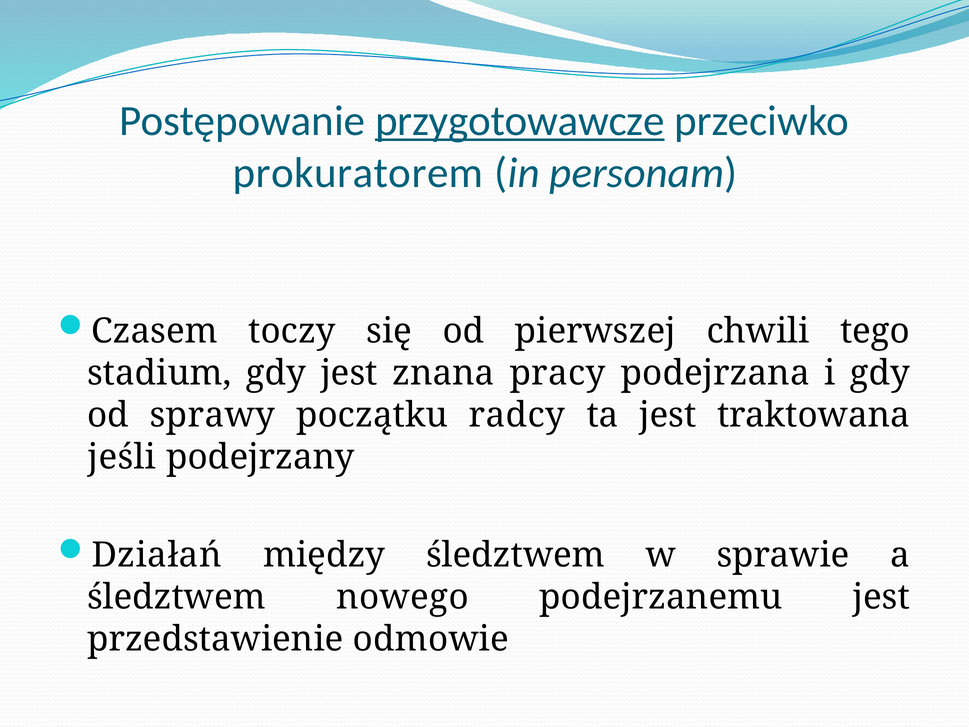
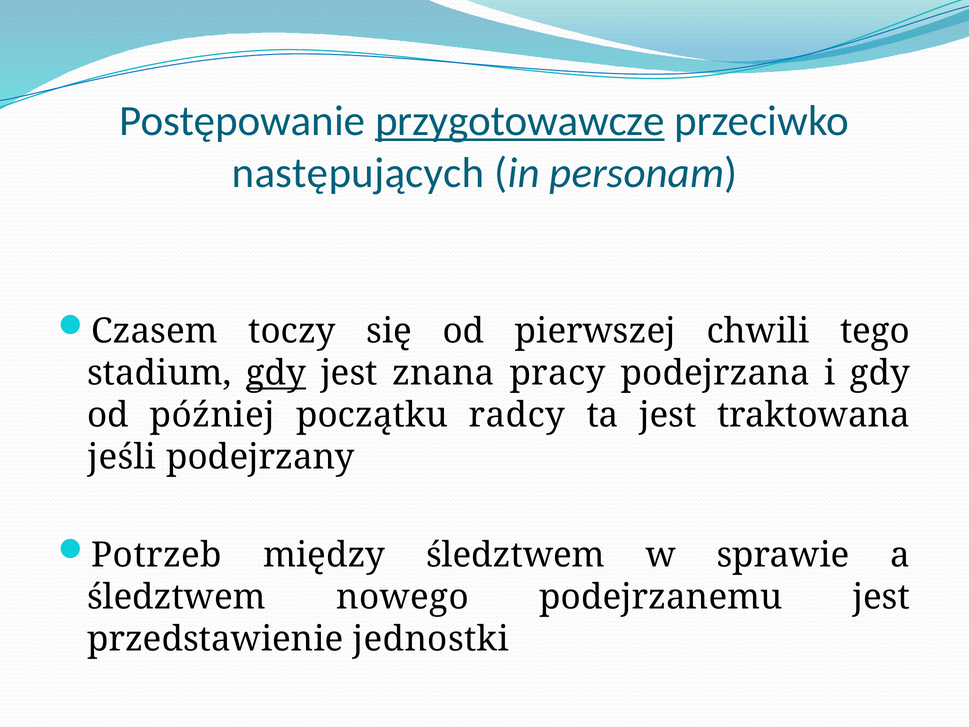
prokuratorem: prokuratorem -> następujących (358, 173)
gdy underline: none -> present (276, 373)
sprawy: sprawy -> później (212, 415)
Działań: Działań -> Potrzeb (157, 555)
odmowie: odmowie -> jednostki (431, 639)
